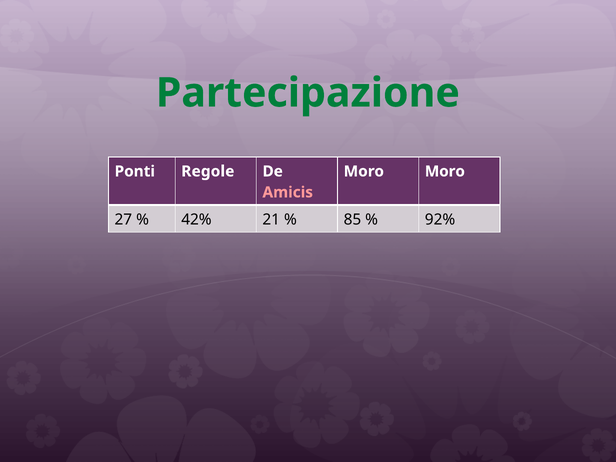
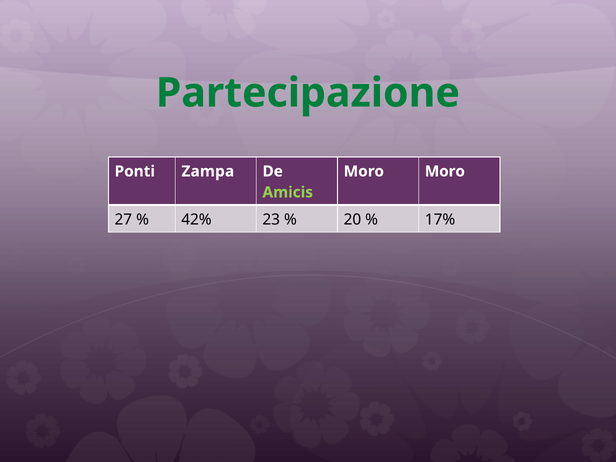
Regole: Regole -> Zampa (208, 171)
Amicis colour: pink -> light green (288, 192)
21: 21 -> 23 (271, 219)
85: 85 -> 20 (352, 219)
92%: 92% -> 17% (440, 219)
